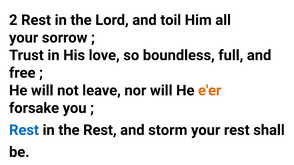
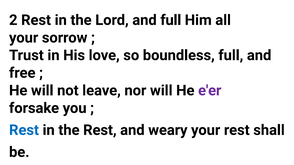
and toil: toil -> full (171, 20)
e'er colour: orange -> purple (210, 91)
storm: storm -> weary (168, 130)
